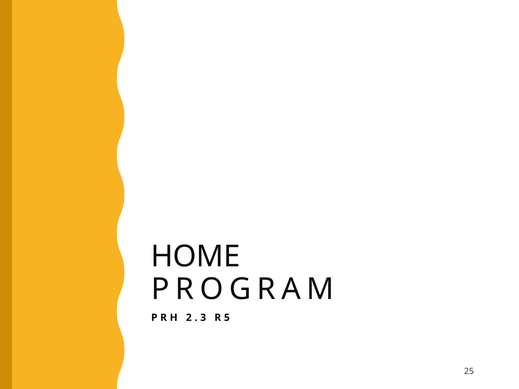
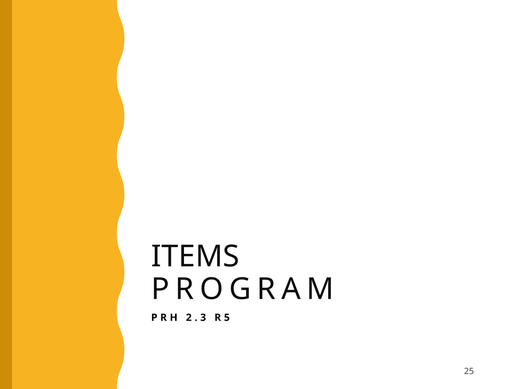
HOME: HOME -> ITEMS (195, 257)
